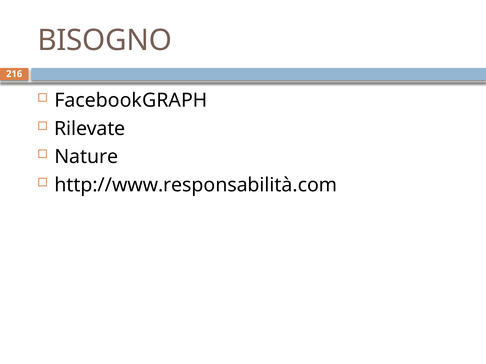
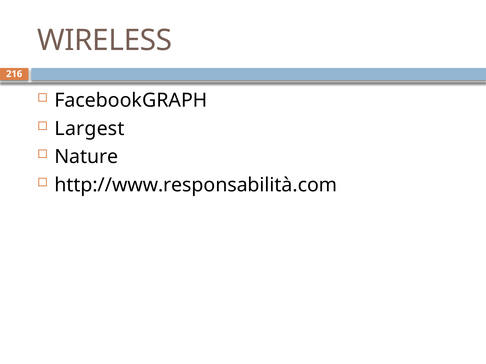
BISOGNO: BISOGNO -> WIRELESS (105, 41)
Rilevate: Rilevate -> Largest (90, 129)
